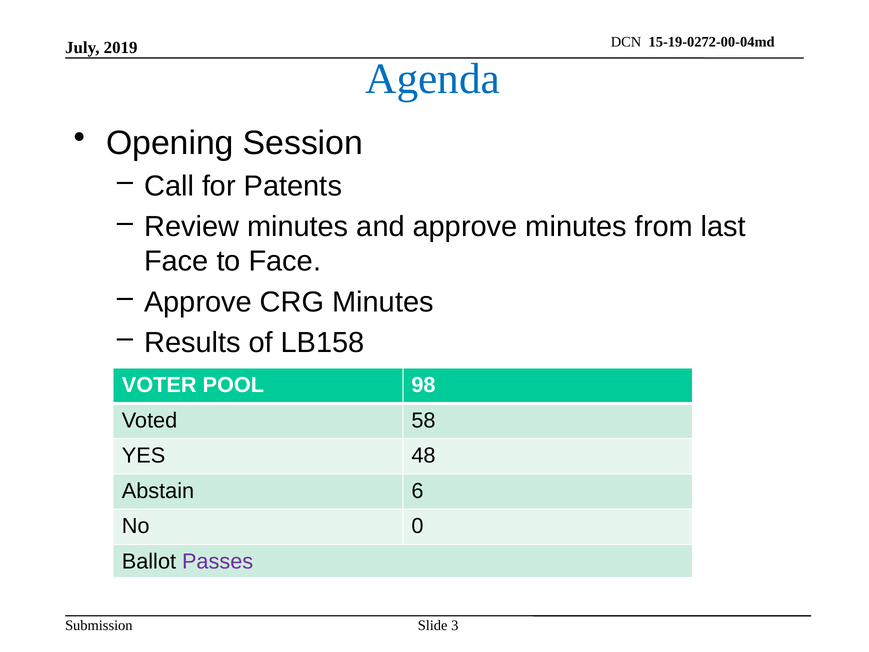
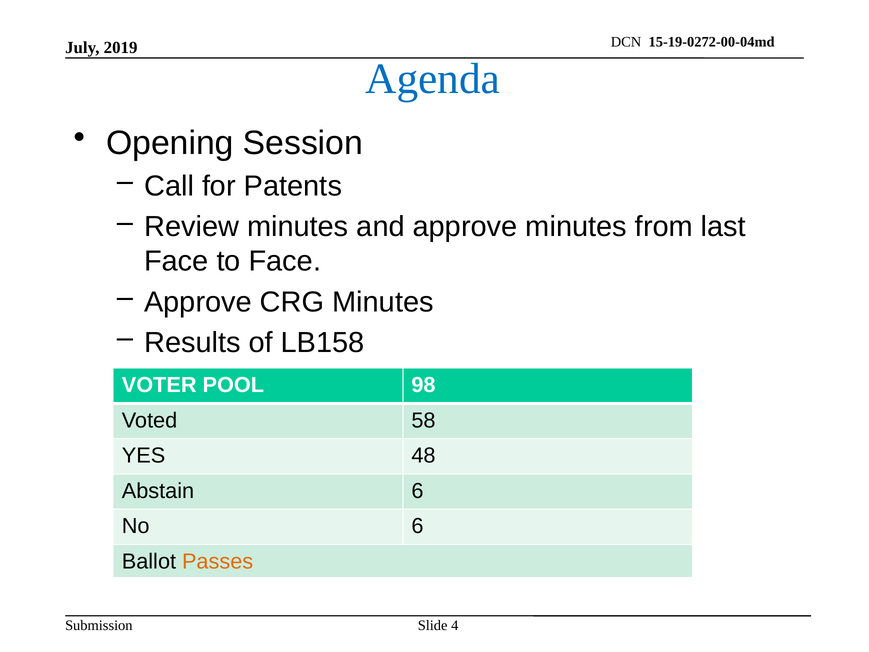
No 0: 0 -> 6 (418, 526)
Passes colour: purple -> orange (218, 561)
3: 3 -> 4 (455, 625)
